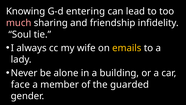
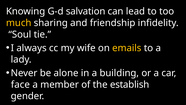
entering: entering -> salvation (86, 11)
much colour: pink -> yellow (19, 23)
guarded: guarded -> establish (130, 84)
